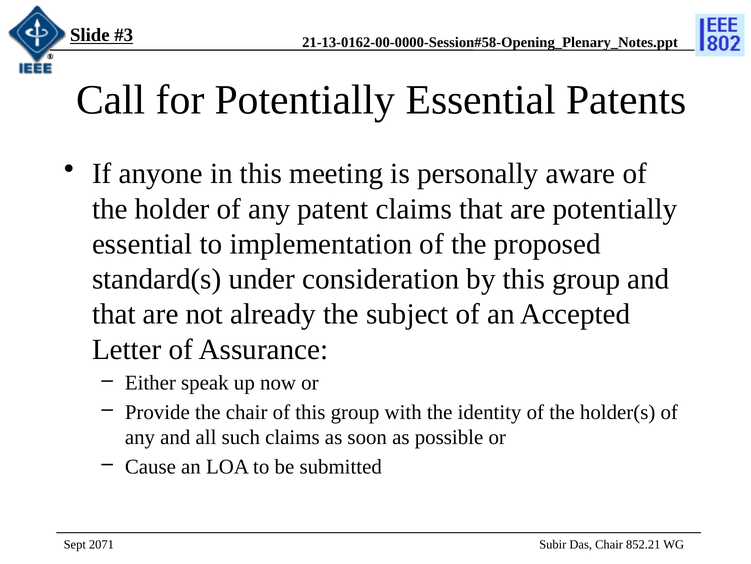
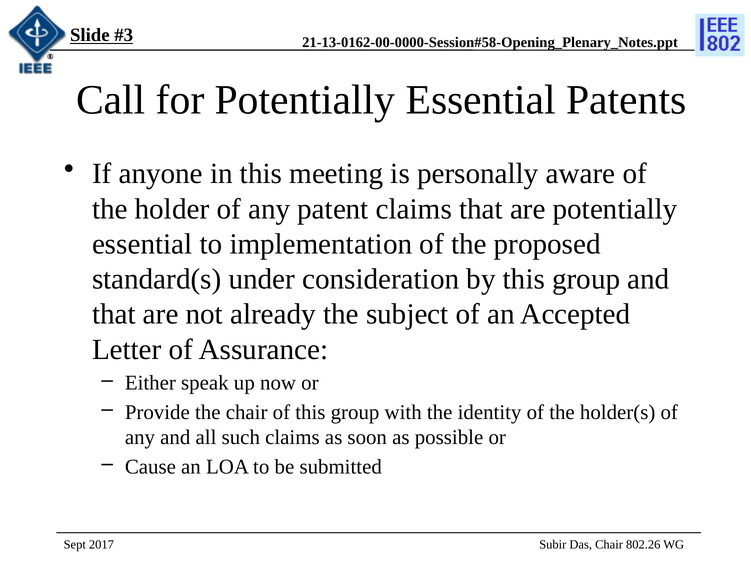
2071: 2071 -> 2017 (101, 544)
852.21: 852.21 -> 802.26 (643, 544)
